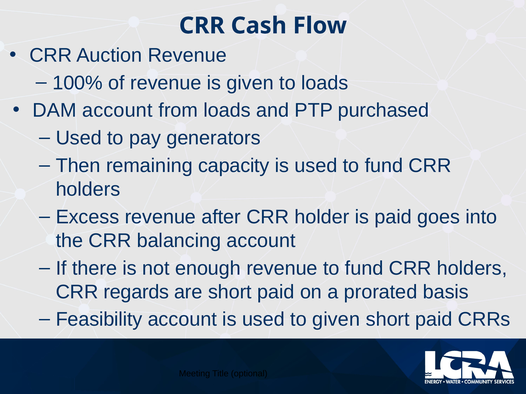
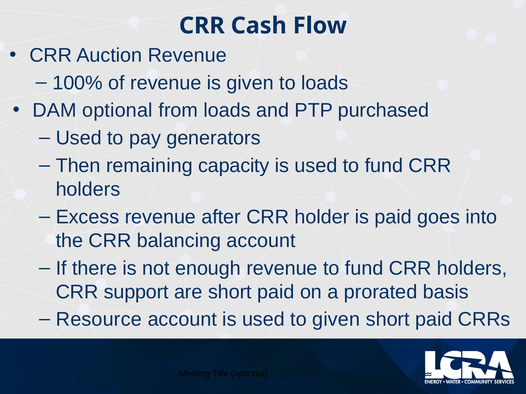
DAM account: account -> optional (117, 111)
regards: regards -> support (136, 292)
Feasibility: Feasibility -> Resource (99, 320)
